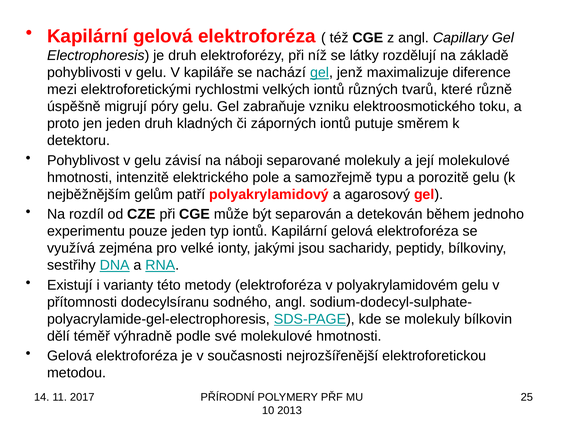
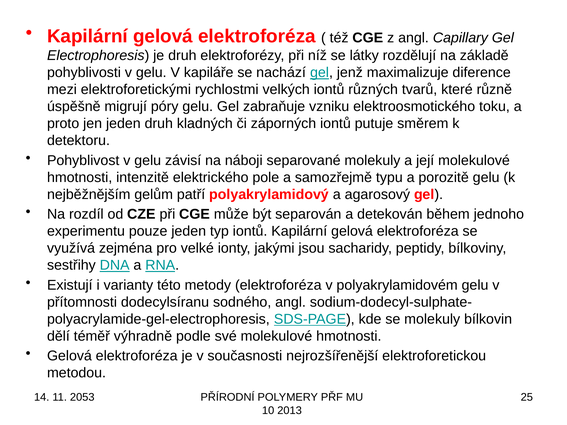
2017: 2017 -> 2053 (82, 397)
